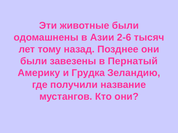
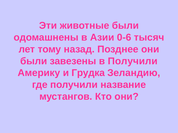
2-6: 2-6 -> 0-6 (124, 38)
в Пернатый: Пернатый -> Получили (133, 61)
